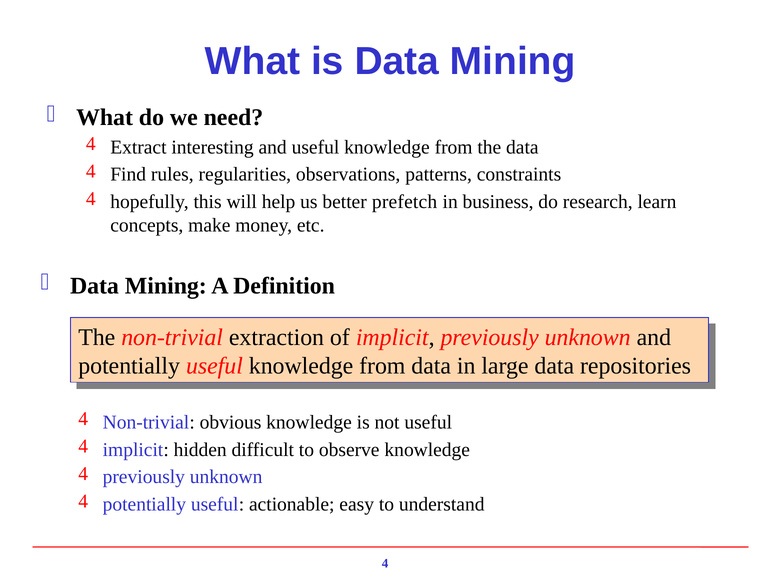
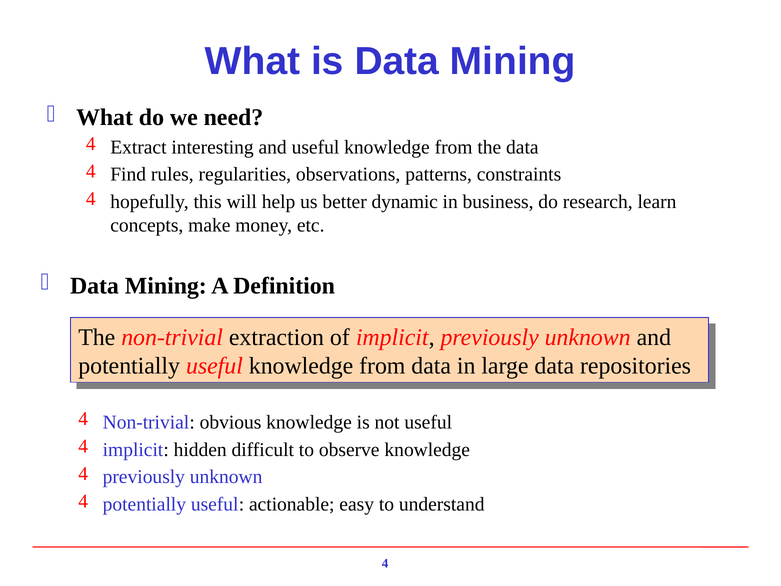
prefetch: prefetch -> dynamic (405, 202)
